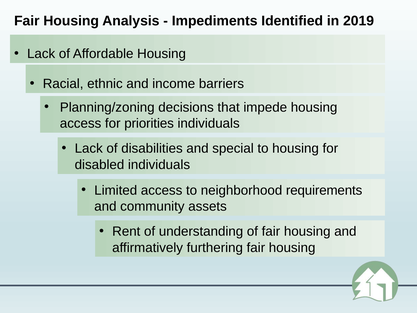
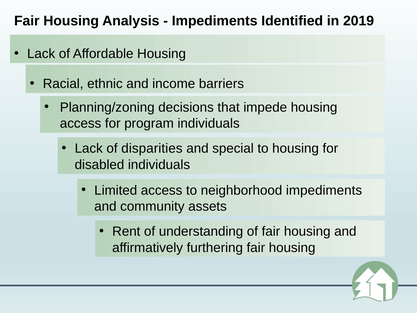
priorities: priorities -> program (149, 123)
disabilities: disabilities -> disparities (152, 148)
neighborhood requirements: requirements -> impediments (324, 190)
